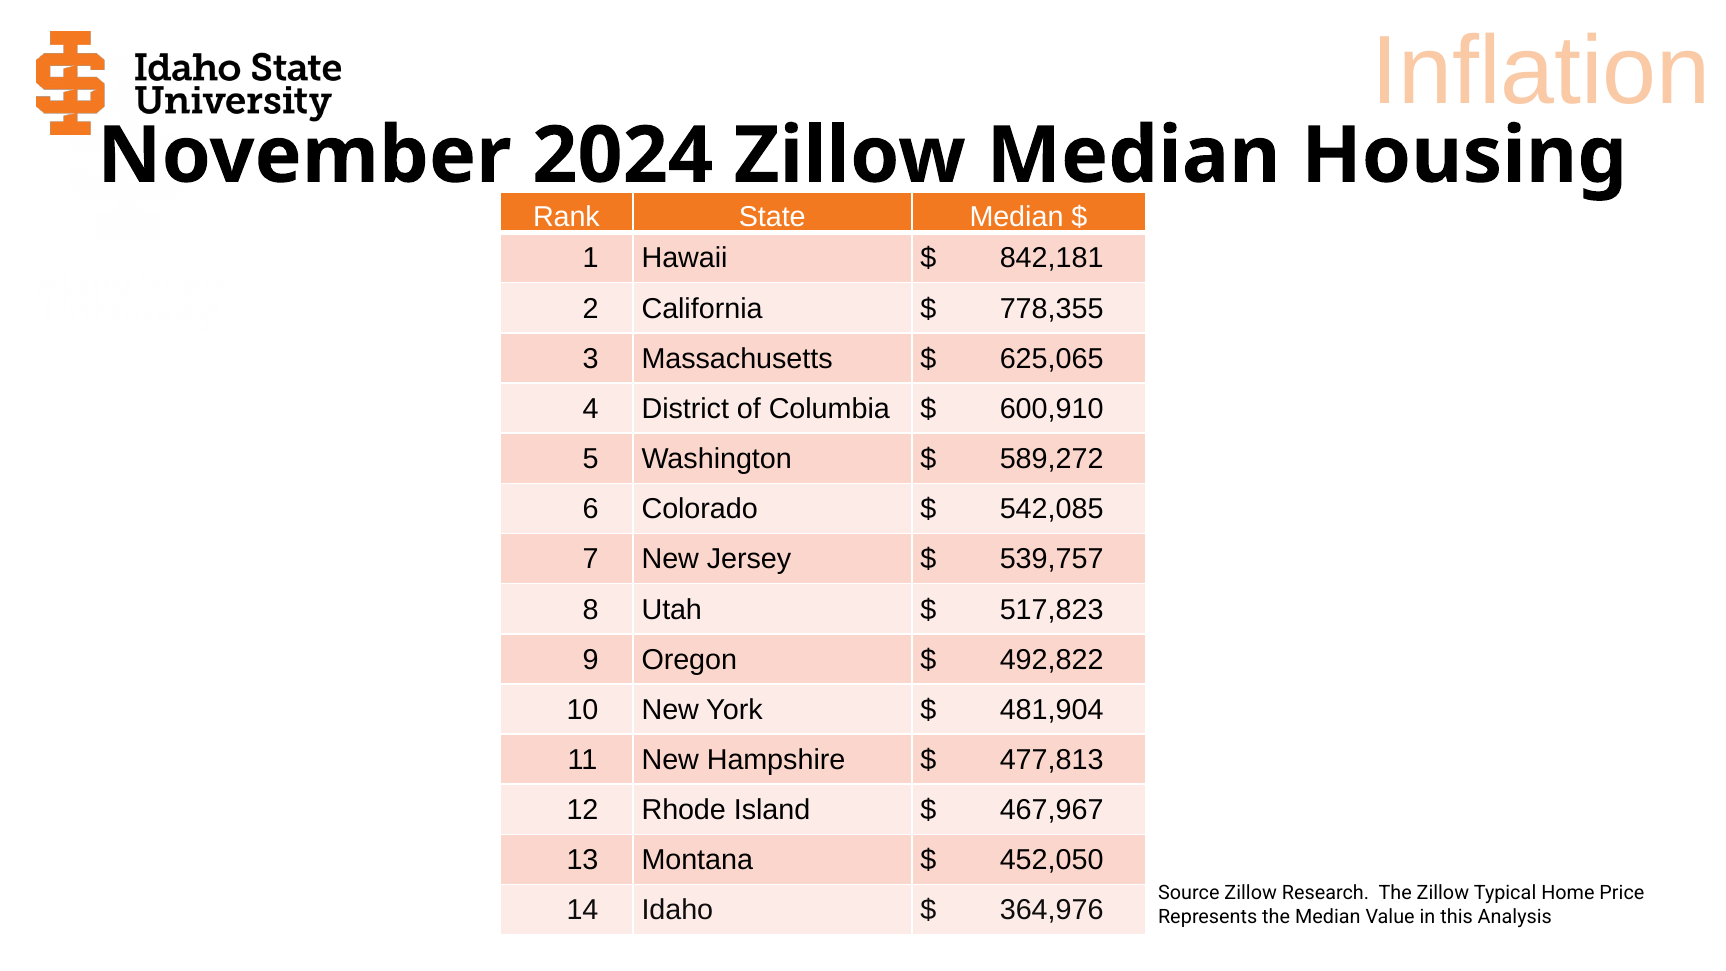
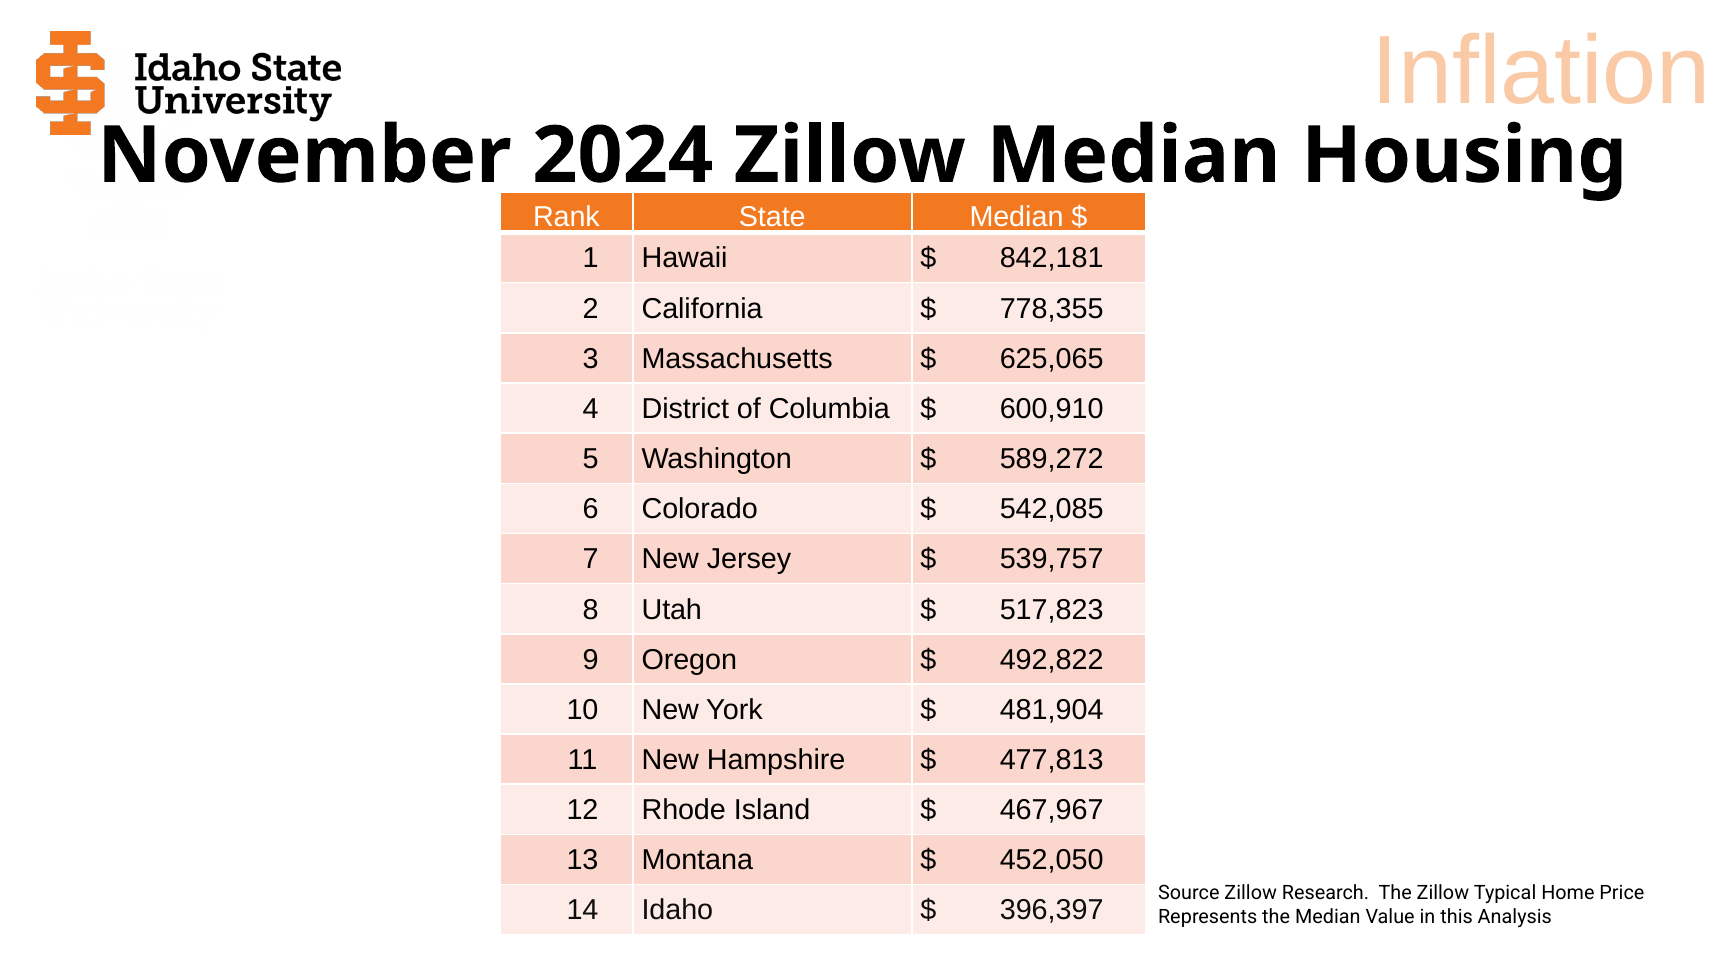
364,976: 364,976 -> 396,397 (1052, 910)
